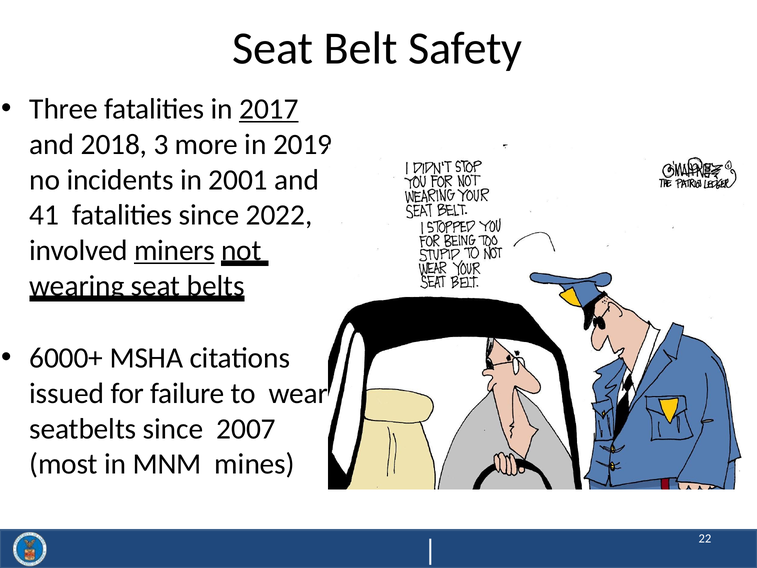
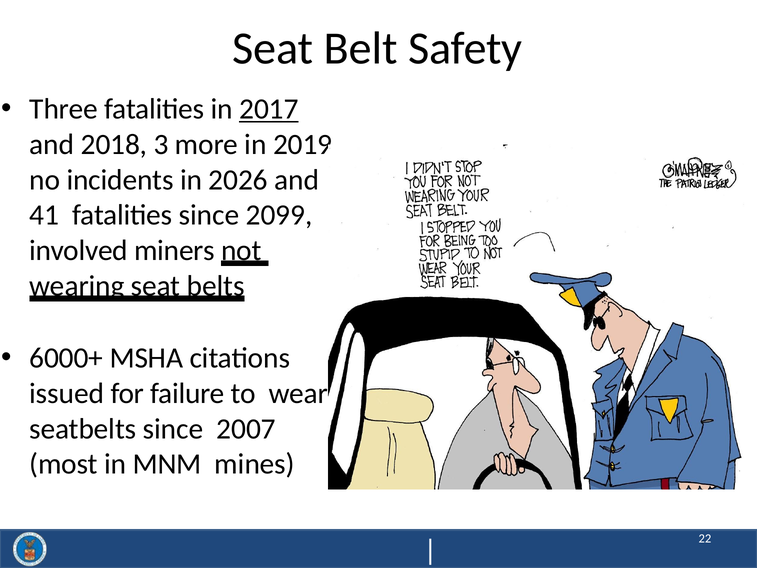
2001: 2001 -> 2026 (238, 180)
2022: 2022 -> 2099 (279, 215)
miners underline: present -> none (175, 250)
